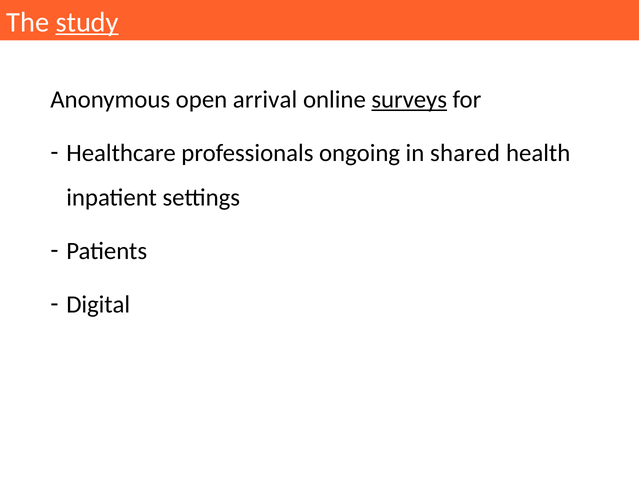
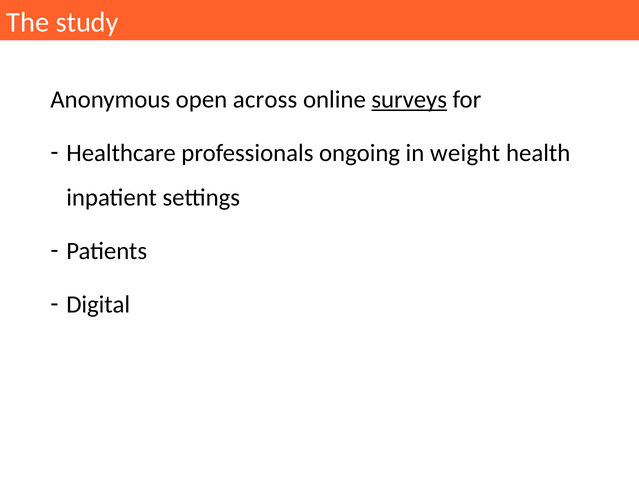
study underline: present -> none (87, 22)
arrival: arrival -> across (265, 100)
shared: shared -> weight (465, 153)
